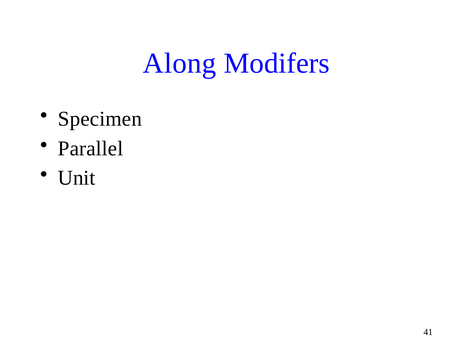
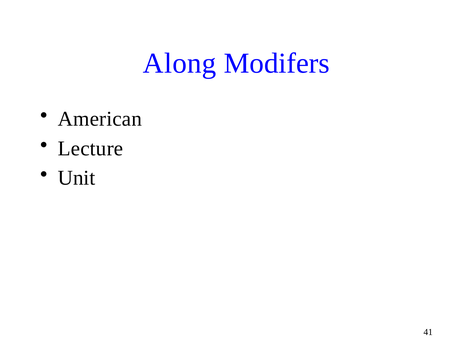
Specimen: Specimen -> American (100, 119)
Parallel: Parallel -> Lecture (91, 148)
